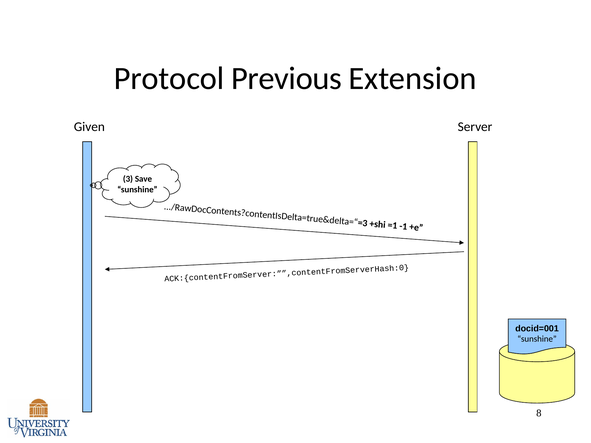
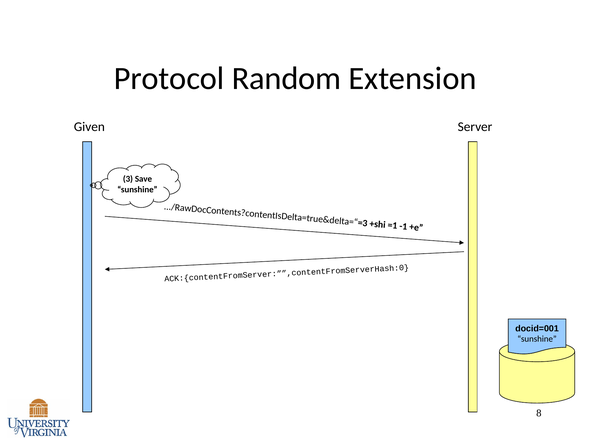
Previous: Previous -> Random (286, 79)
